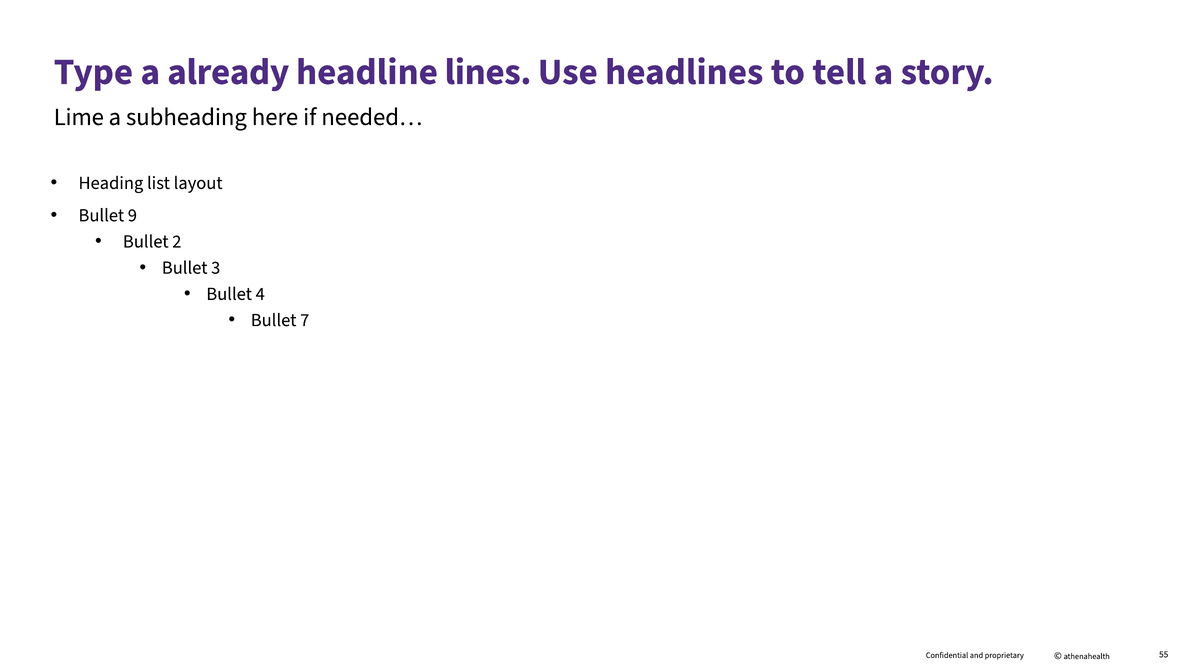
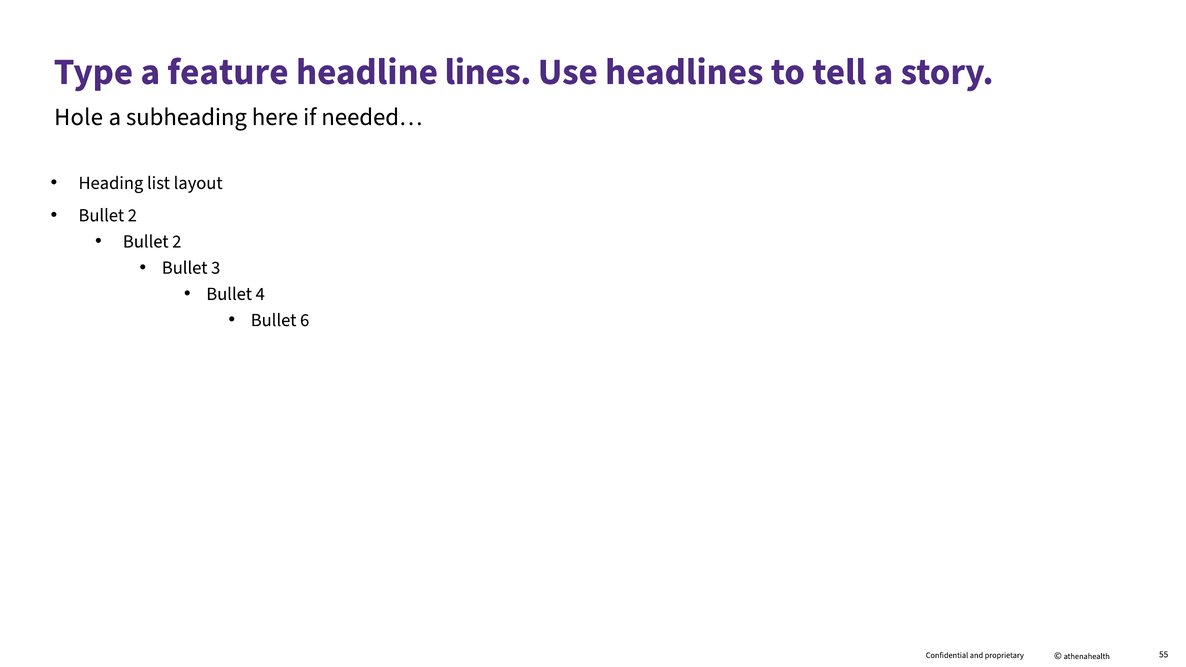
already: already -> feature (228, 72)
Lime: Lime -> Hole (79, 117)
9: 9 -> 2 (132, 215)
7: 7 -> 6 (305, 320)
